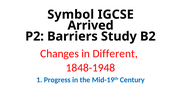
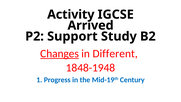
Symbol: Symbol -> Activity (71, 14)
Barriers: Barriers -> Support (72, 36)
Changes underline: none -> present (60, 53)
